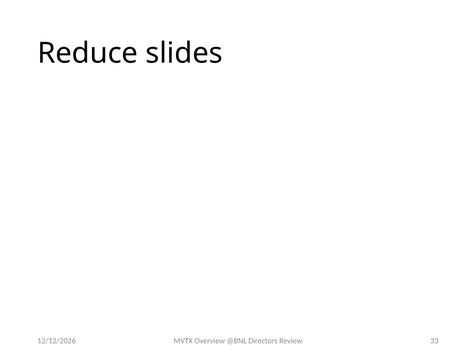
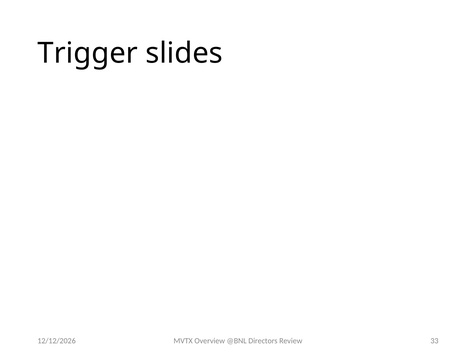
Reduce: Reduce -> Trigger (88, 53)
